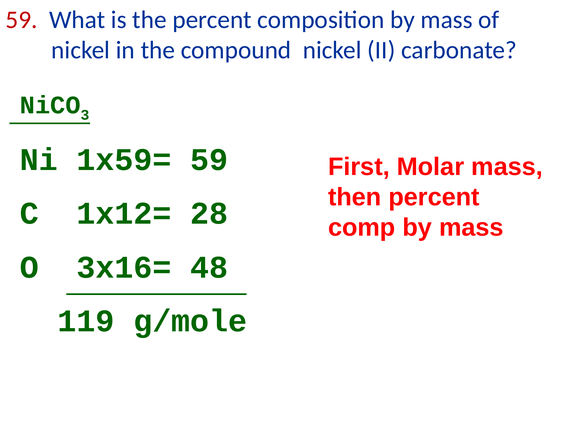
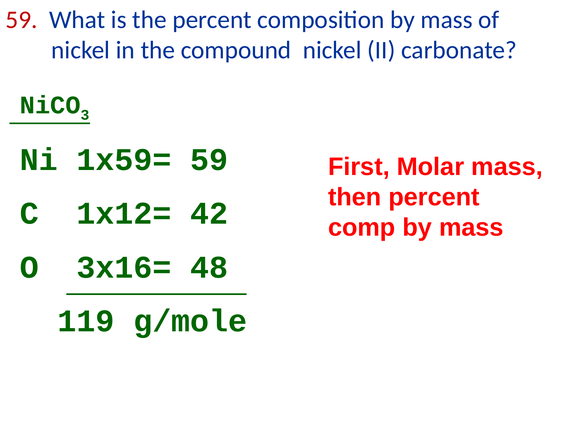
28: 28 -> 42 (209, 213)
